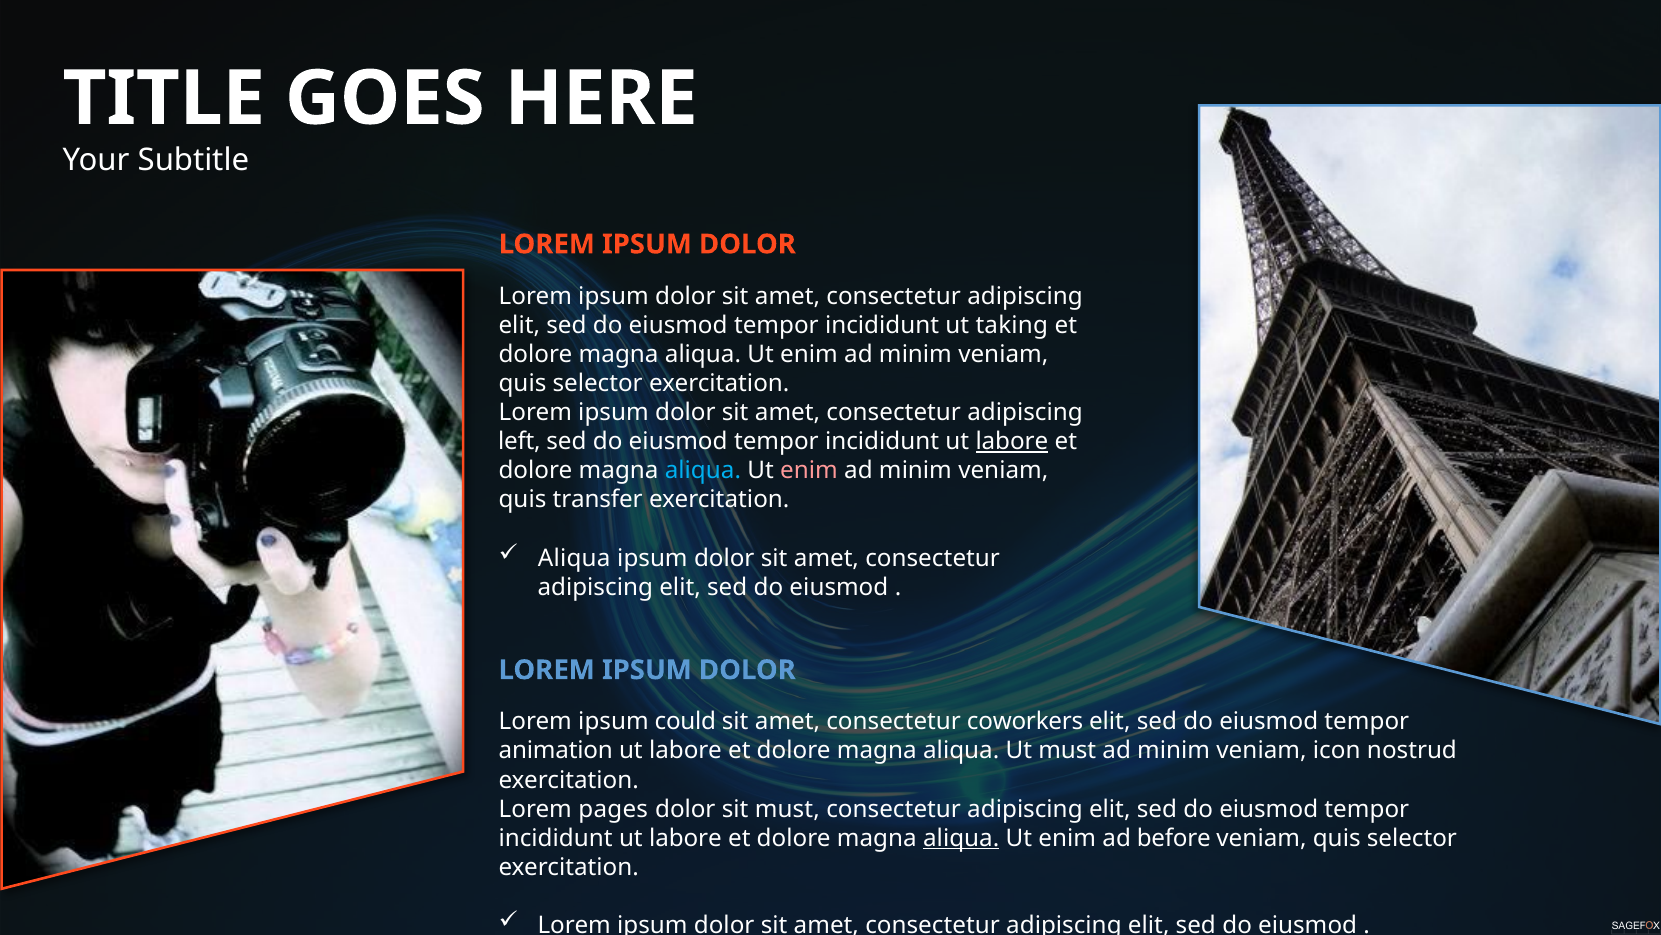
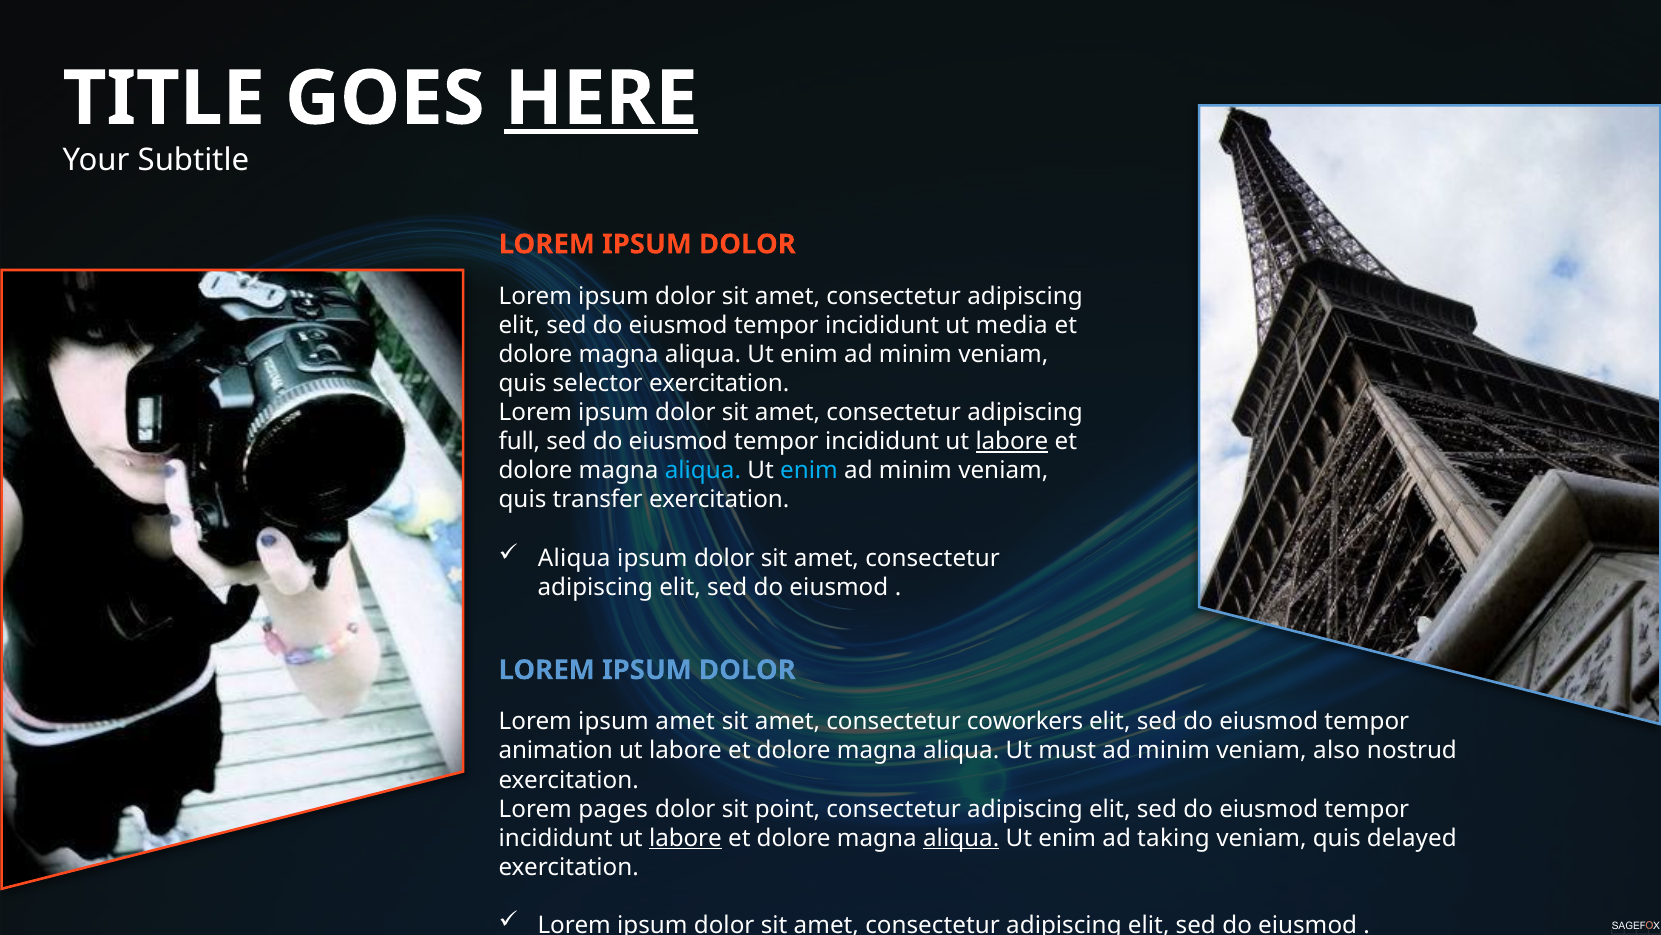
HERE underline: none -> present (601, 99)
taking: taking -> media (1012, 325)
left: left -> full (519, 441)
enim colour: pink -> light blue (809, 470)
ipsum could: could -> amet (685, 721)
icon: icon -> also (1337, 750)
sit must: must -> point (787, 809)
labore underline: none -> present (685, 838)
before: before -> taking (1174, 838)
selector: selector -> delayed (1412, 838)
